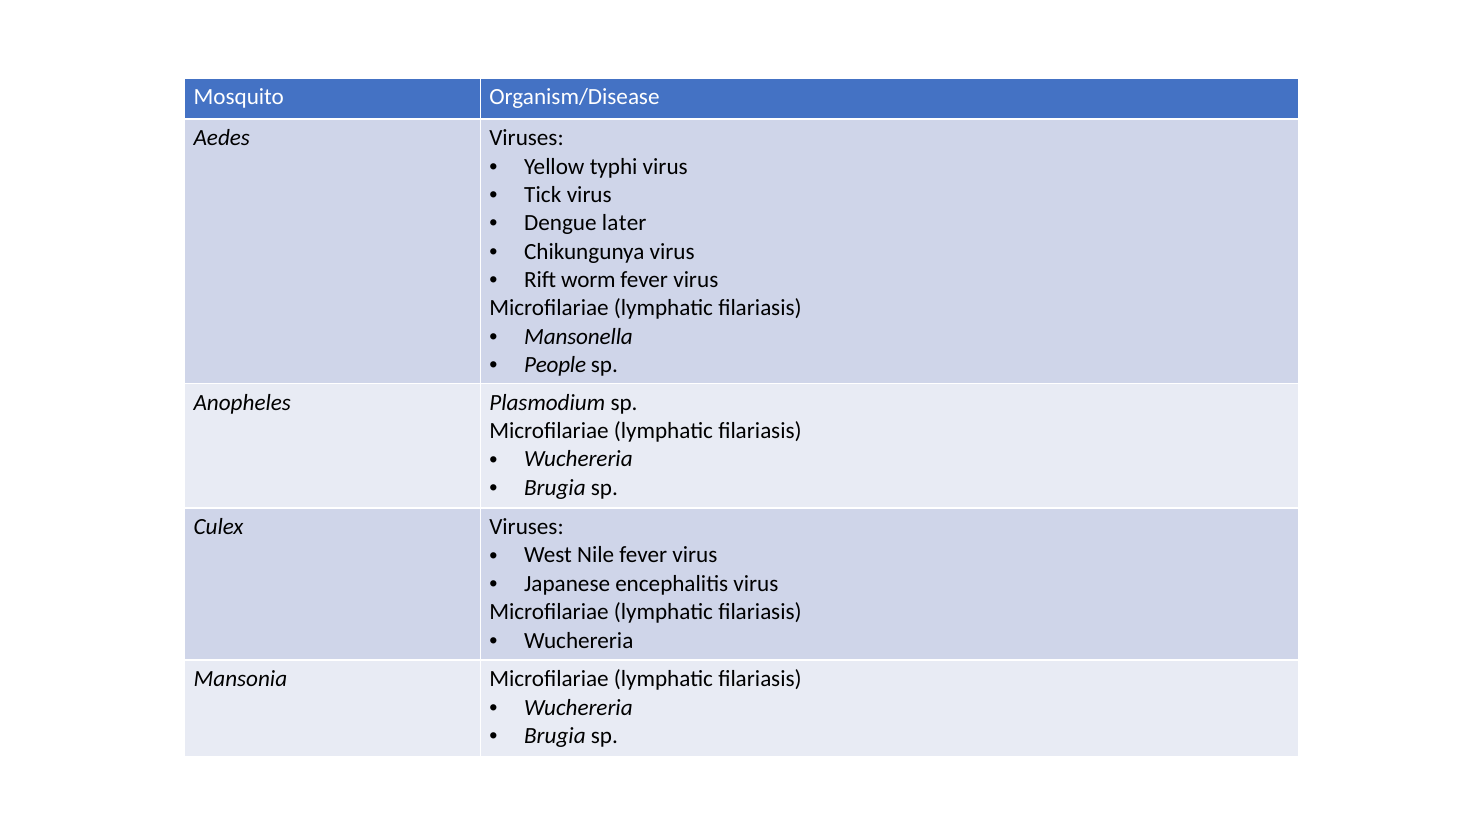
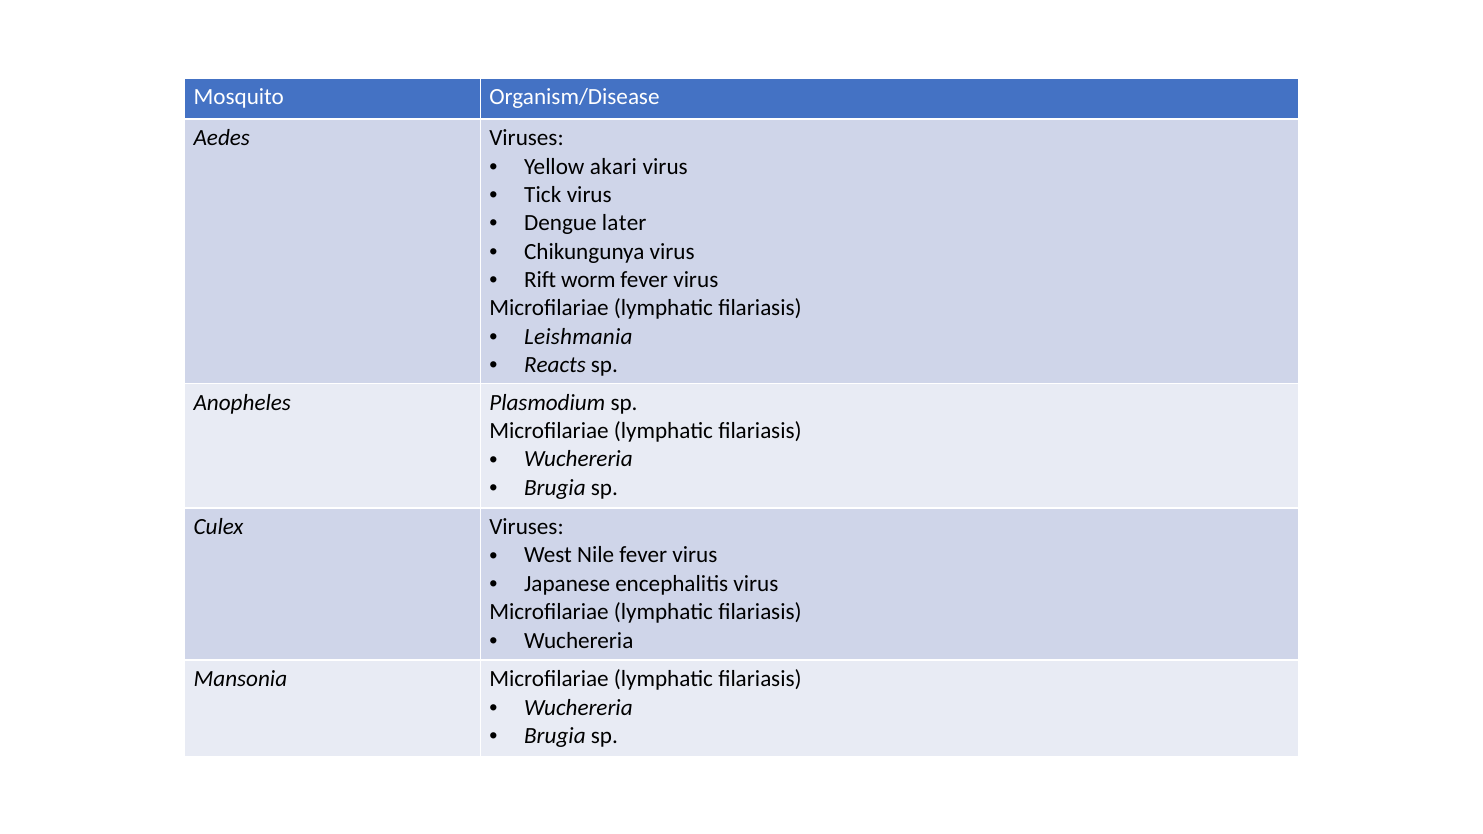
typhi: typhi -> akari (613, 166)
Mansonella: Mansonella -> Leishmania (578, 337)
People: People -> Reacts (555, 365)
